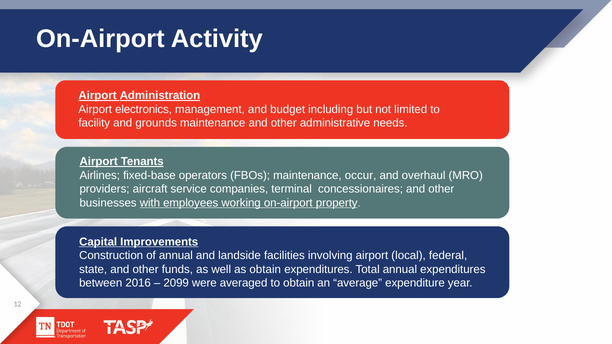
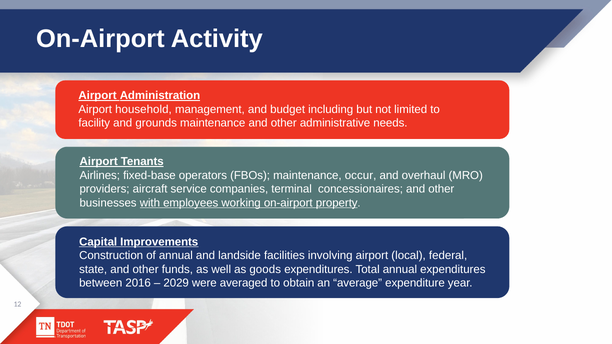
electronics: electronics -> household (143, 109)
as obtain: obtain -> goods (265, 269)
2099: 2099 -> 2029 (176, 283)
